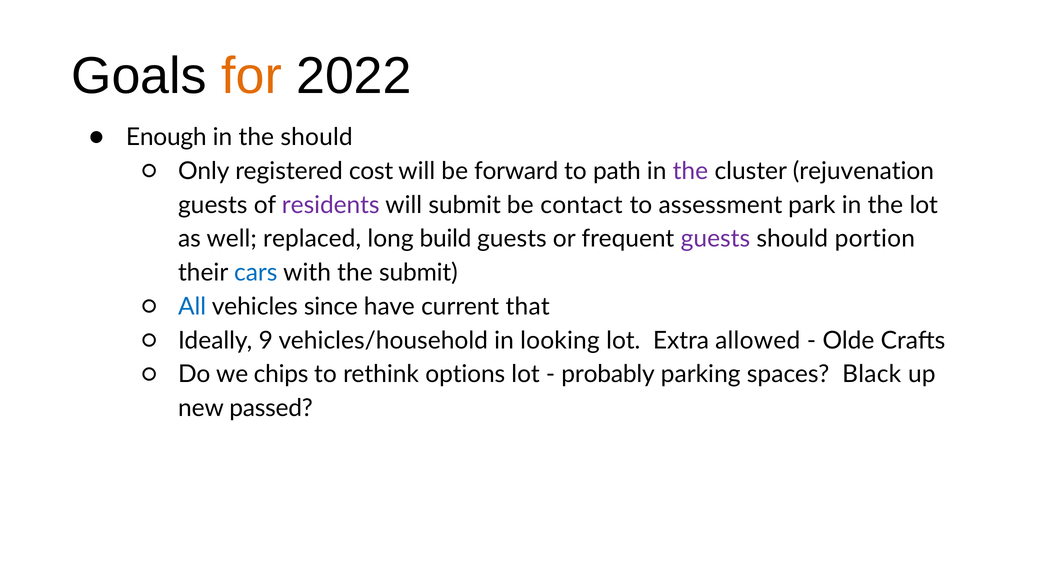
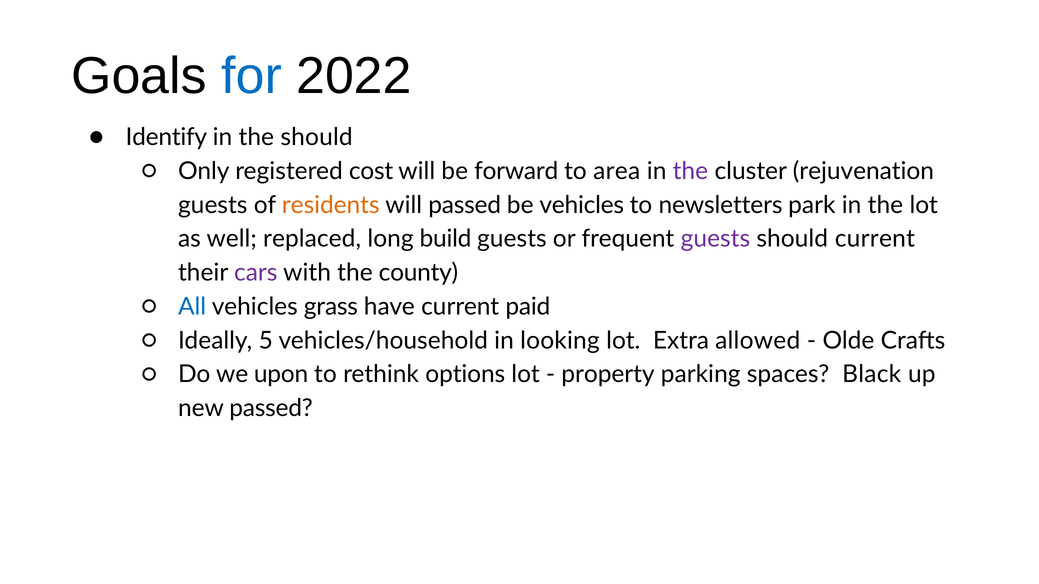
for colour: orange -> blue (252, 76)
Enough: Enough -> Identify (166, 137)
path: path -> area (617, 171)
residents colour: purple -> orange (331, 205)
will submit: submit -> passed (465, 205)
be contact: contact -> vehicles (582, 205)
assessment: assessment -> newsletters (721, 205)
should portion: portion -> current (875, 239)
cars colour: blue -> purple (256, 273)
the submit: submit -> county (418, 273)
since: since -> grass (331, 307)
that: that -> paid (528, 307)
9: 9 -> 5 (266, 341)
chips: chips -> upon (281, 375)
probably: probably -> property (608, 375)
